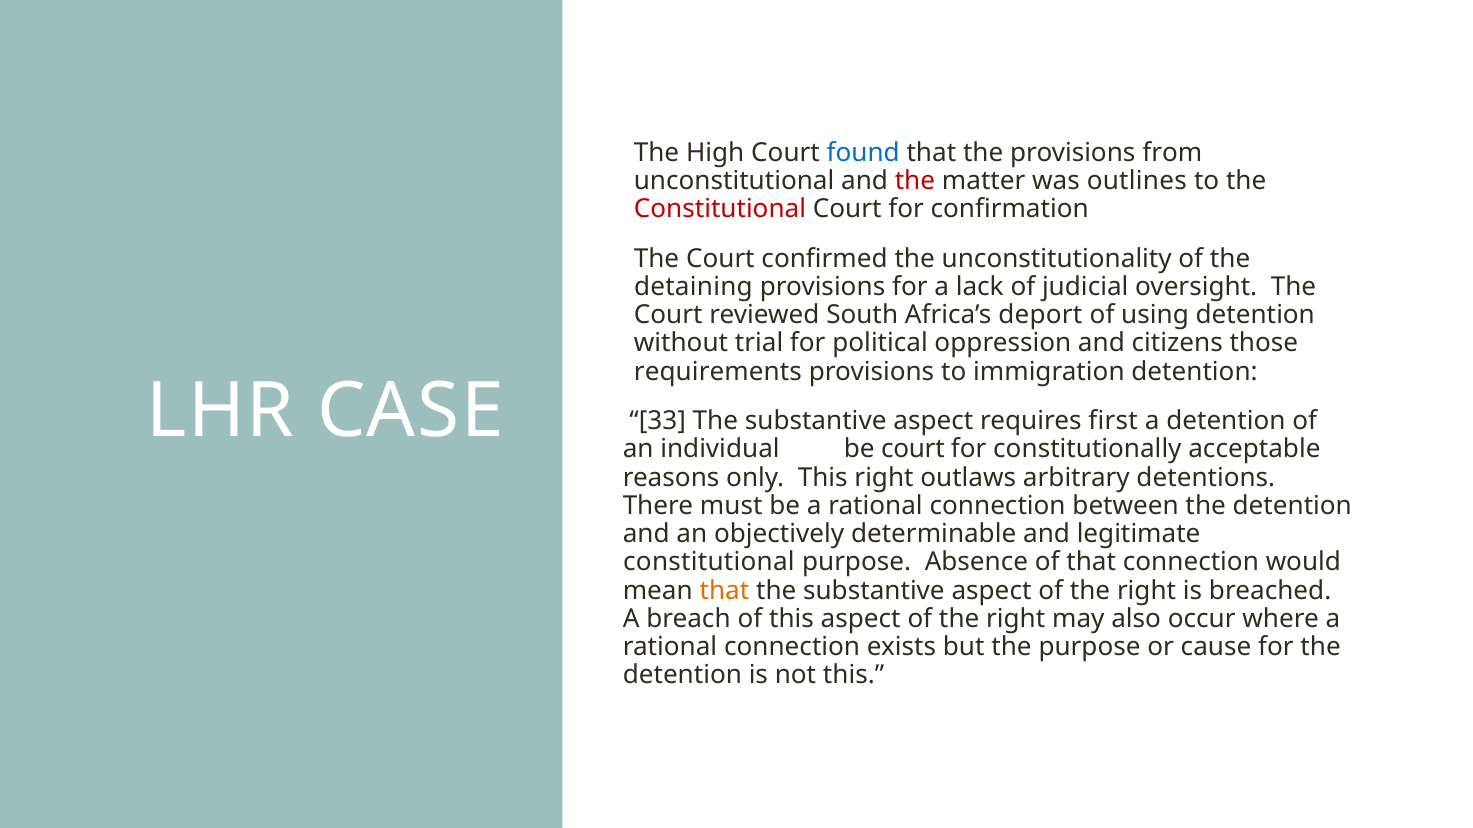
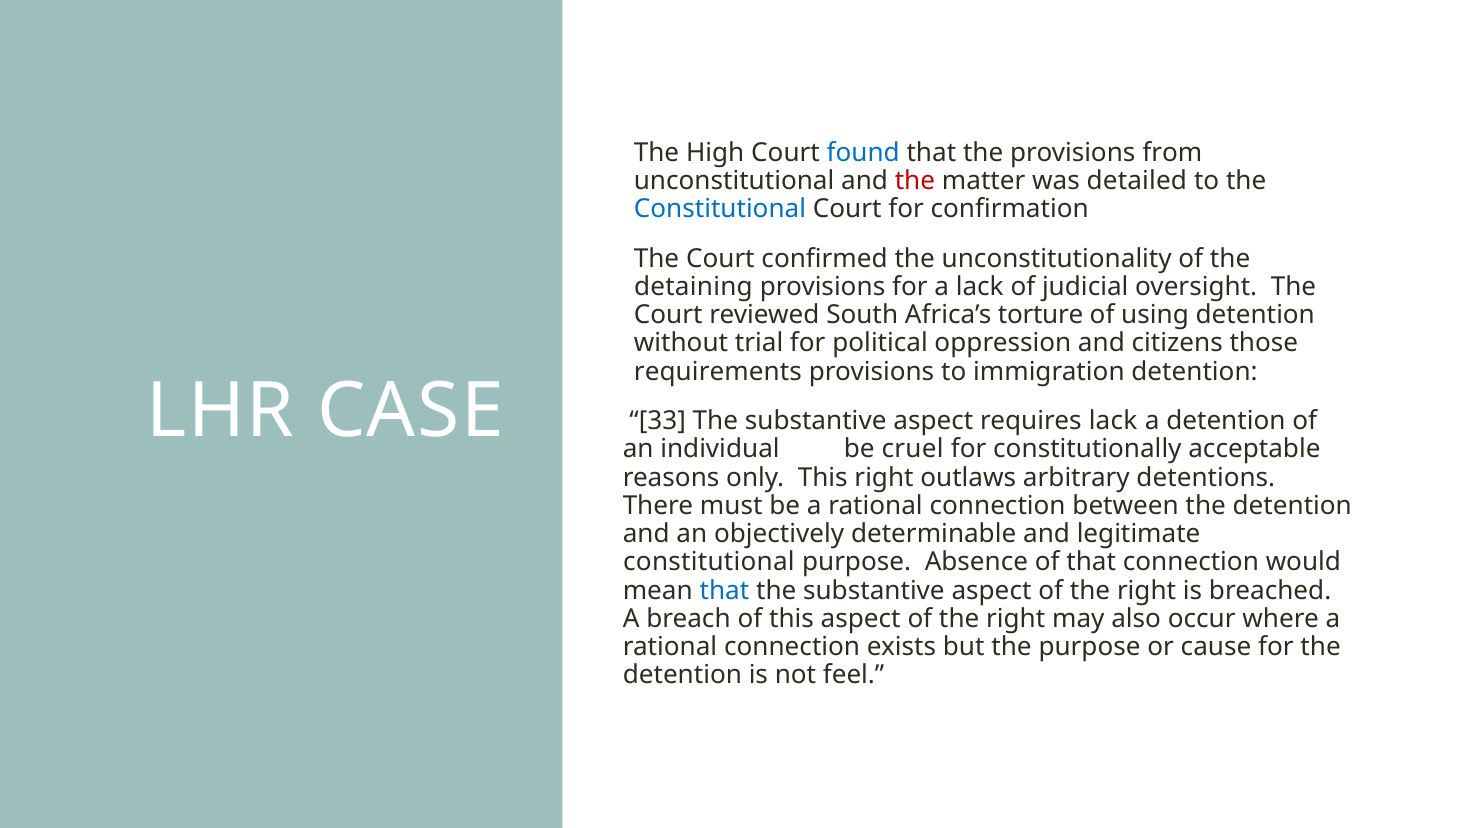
outlines: outlines -> detailed (1137, 181)
Constitutional colour: red -> blue (720, 209)
deport: deport -> torture (1041, 315)
requires first: first -> lack (1113, 421)
be court: court -> cruel (913, 450)
that colour: orange -> blue (724, 591)
not this: this -> feel (854, 675)
